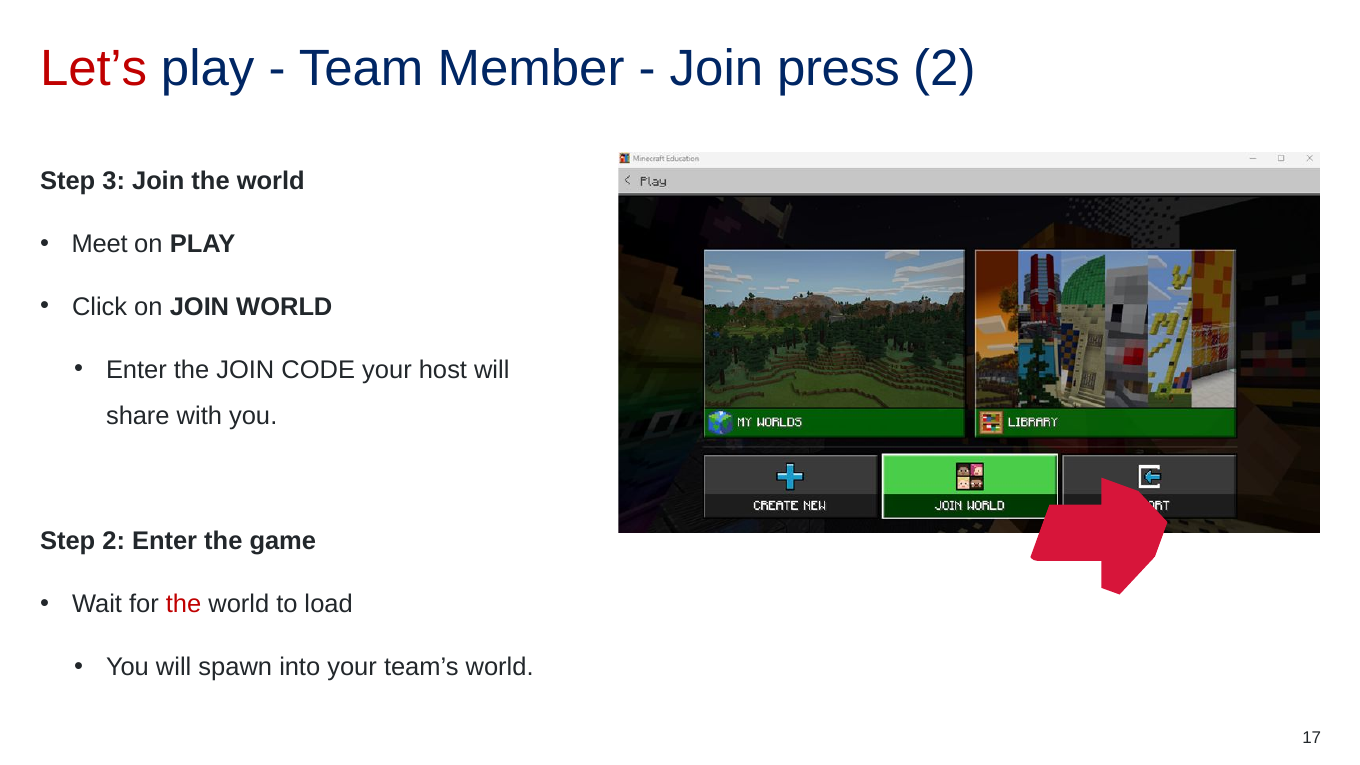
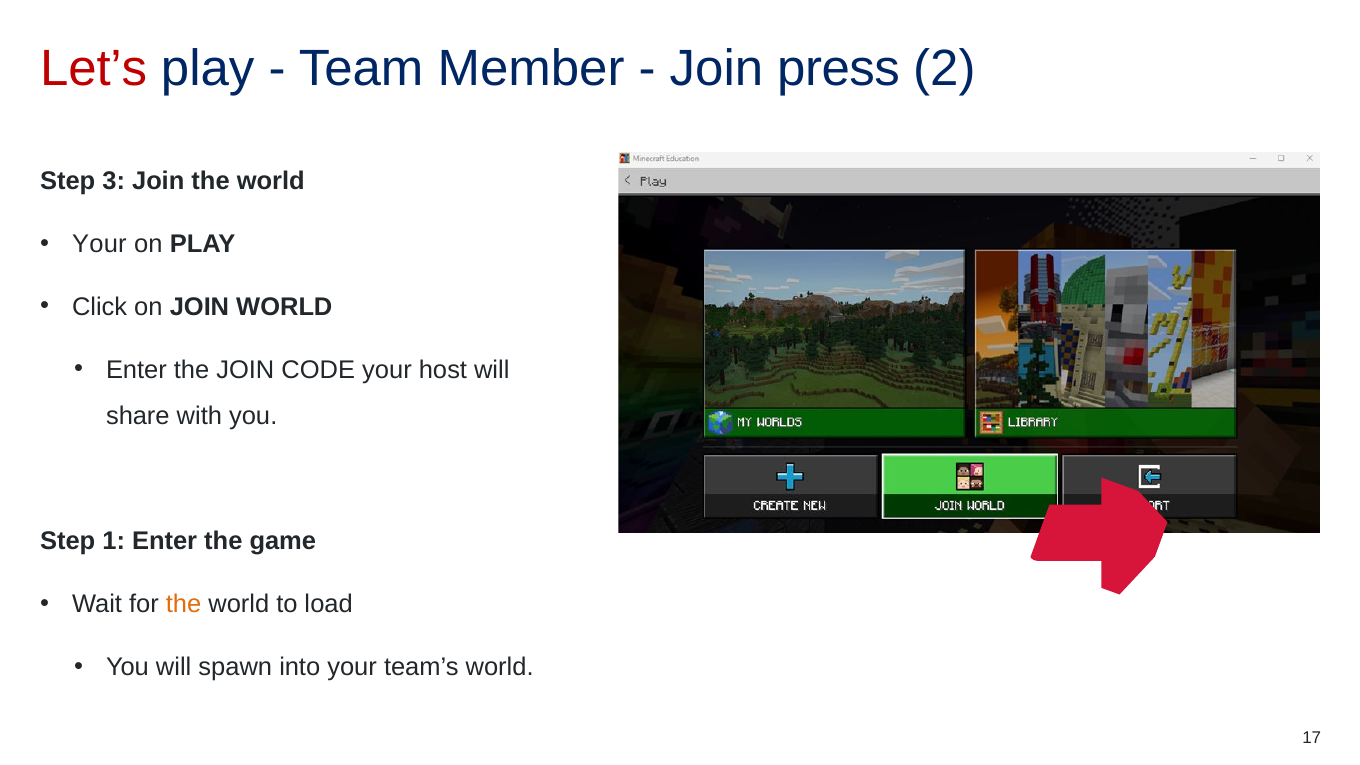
Meet: Meet -> Your (99, 244)
Step 2: 2 -> 1 (114, 541)
the colour: red -> orange (184, 604)
